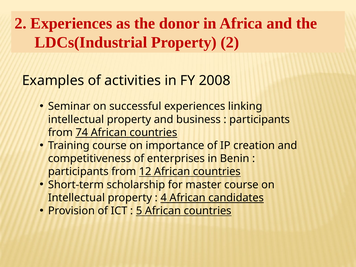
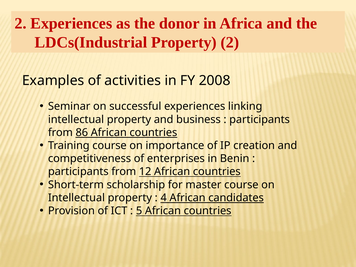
74: 74 -> 86 (82, 132)
